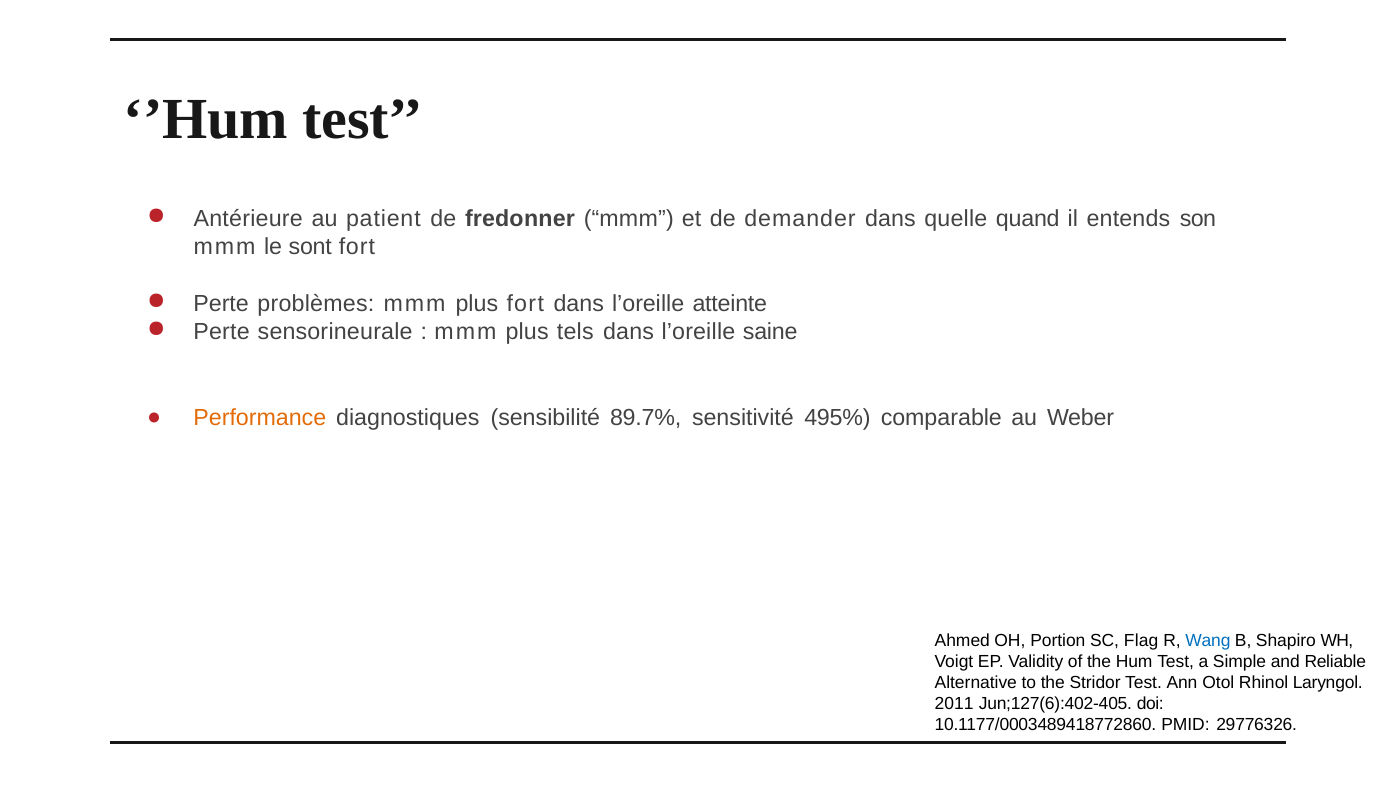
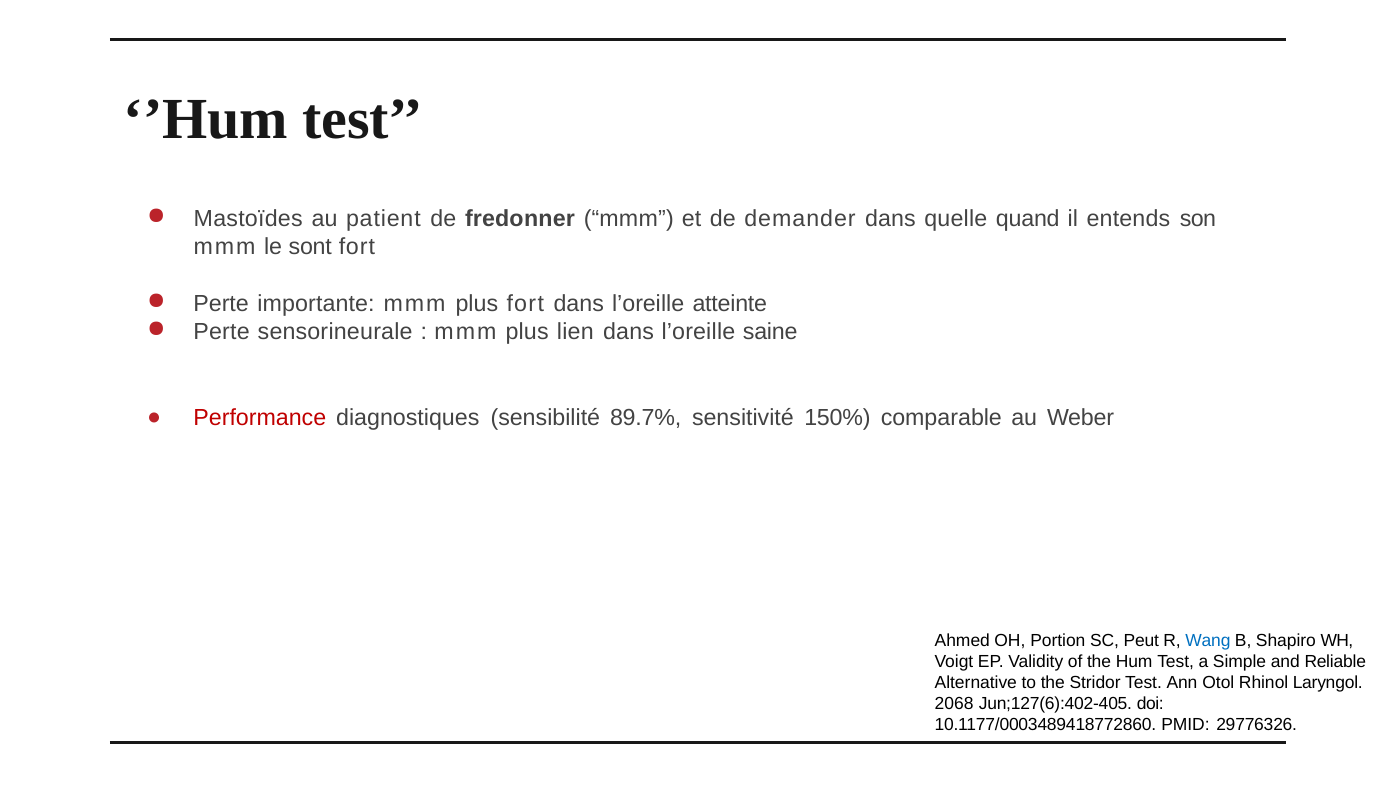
Antérieure: Antérieure -> Mastoïdes (248, 219)
problèmes: problèmes -> importante (316, 304)
tels: tels -> lien (575, 332)
Performance colour: orange -> red (260, 418)
495%: 495% -> 150% (837, 418)
Flag: Flag -> Peut (1141, 640)
2011: 2011 -> 2068 (954, 703)
